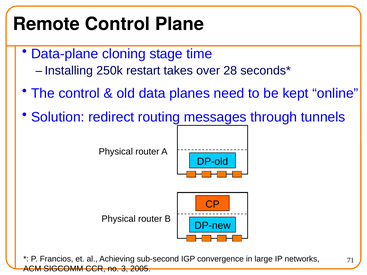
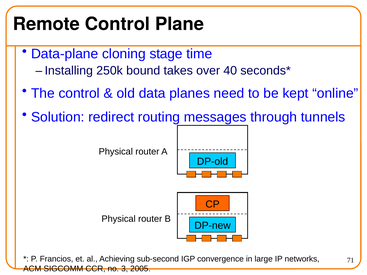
restart: restart -> bound (143, 71)
28: 28 -> 40 (230, 71)
